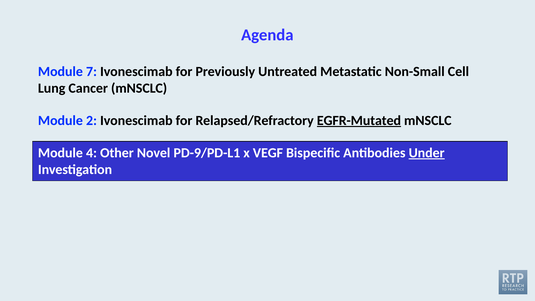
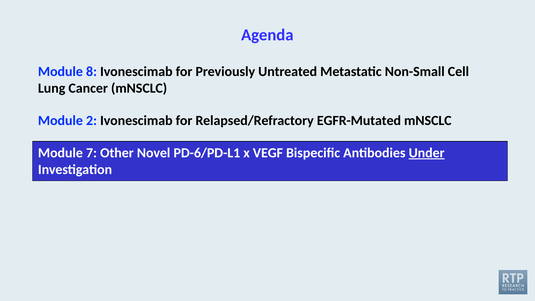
7: 7 -> 8 (92, 71)
EGFR-Mutated underline: present -> none (359, 120)
4: 4 -> 7 (92, 153)
PD-9/PD-L1: PD-9/PD-L1 -> PD-6/PD-L1 (207, 153)
